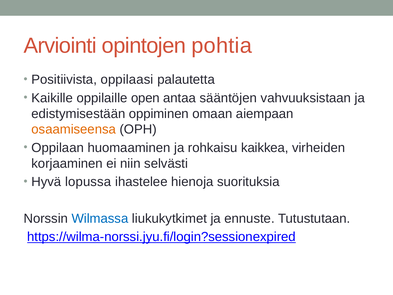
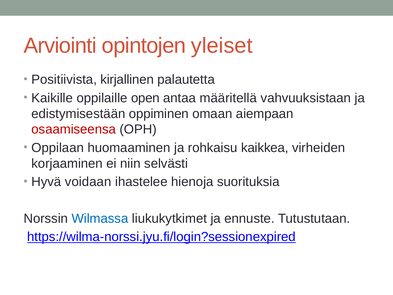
pohtia: pohtia -> yleiset (222, 46)
oppilaasi: oppilaasi -> kirjallinen (127, 80)
sääntöjen: sääntöjen -> määritellä (228, 98)
osaamiseensa colour: orange -> red (74, 129)
lopussa: lopussa -> voidaan (88, 182)
